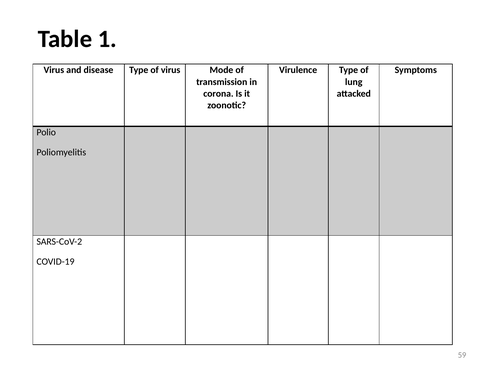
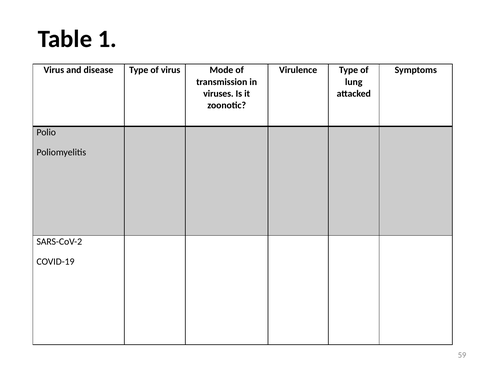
corona: corona -> viruses (218, 94)
